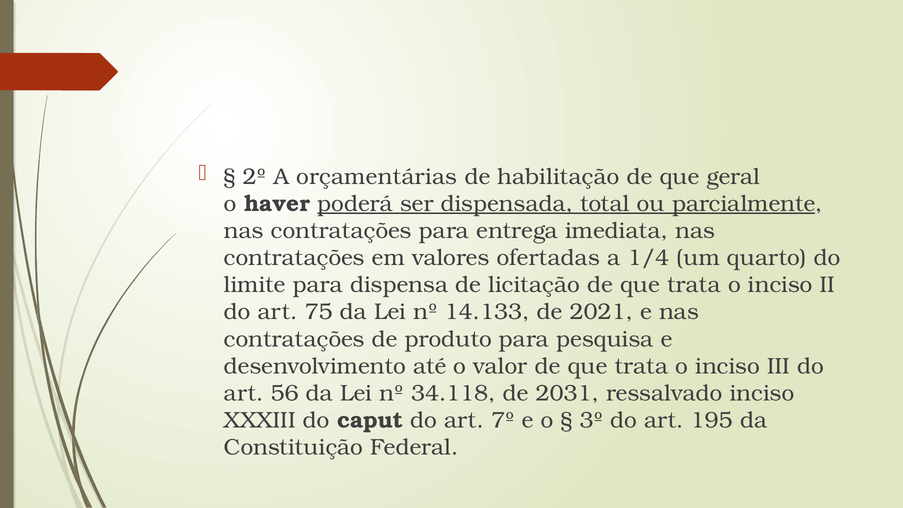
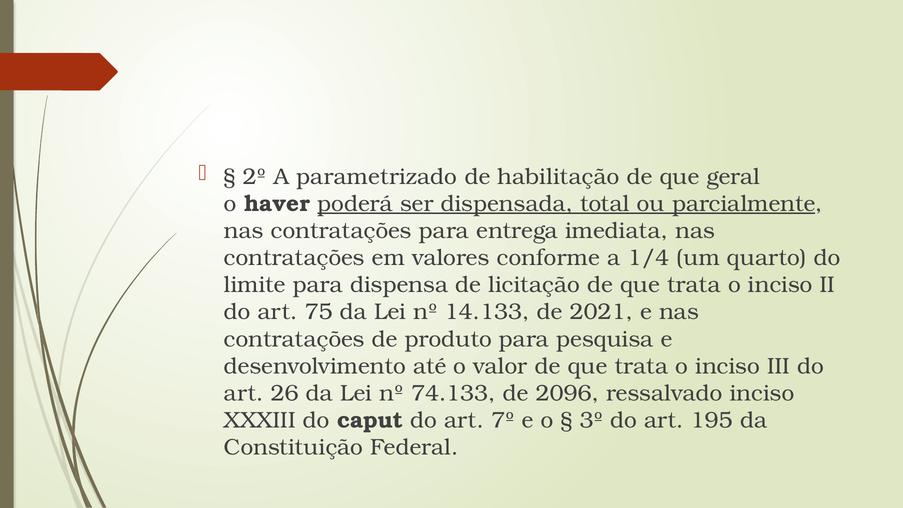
orçamentárias: orçamentárias -> parametrizado (377, 177)
ofertadas: ofertadas -> conforme (548, 258)
56: 56 -> 26 (285, 393)
34.118: 34.118 -> 74.133 (453, 393)
2031: 2031 -> 2096 (567, 393)
